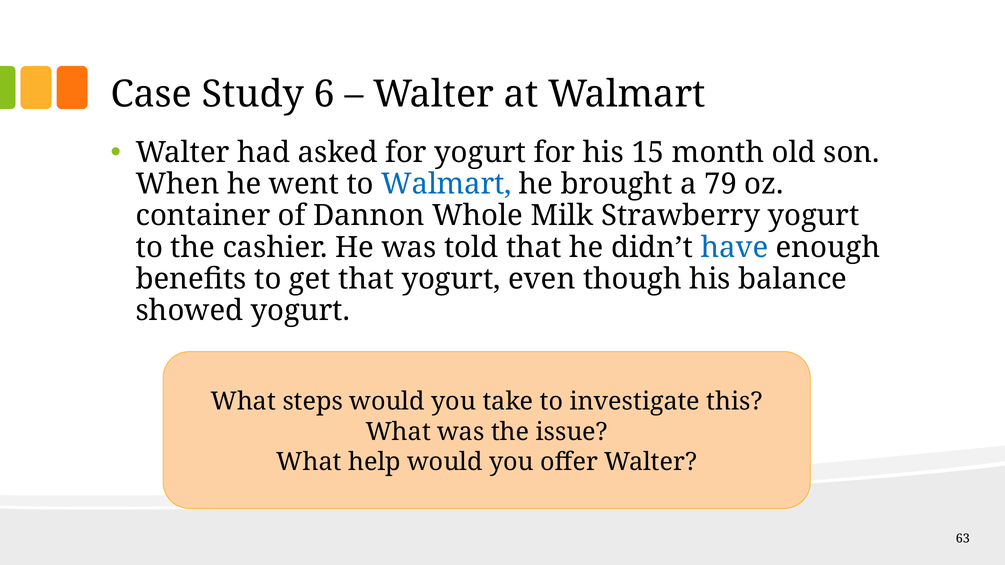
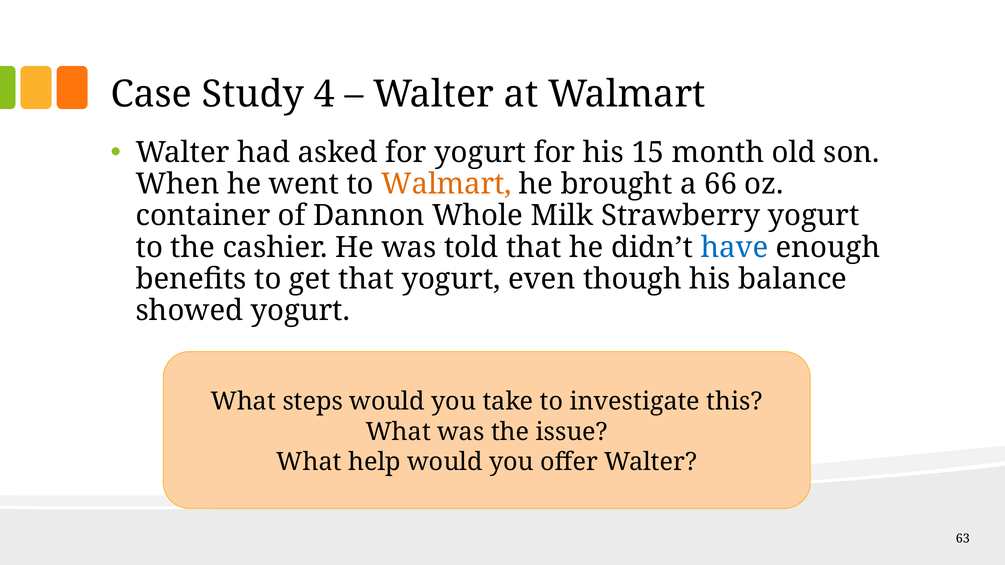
6: 6 -> 4 (324, 94)
Walmart colour: blue -> orange (446, 184)
79: 79 -> 66 (721, 184)
